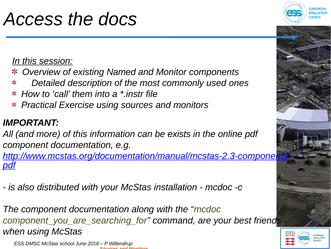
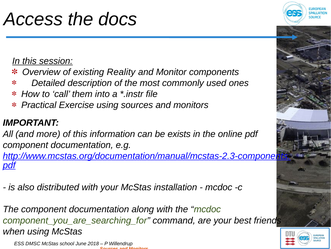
Named: Named -> Reality (121, 72)
